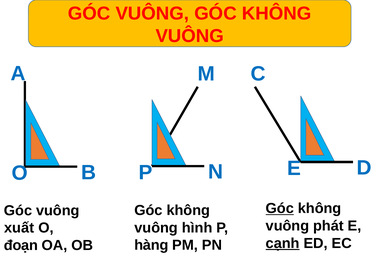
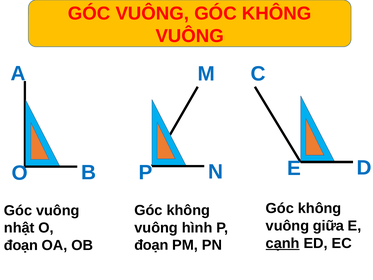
Góc underline: present -> none (280, 208)
phát: phát -> giữa (328, 226)
xuất: xuất -> nhật (19, 228)
hàng: hàng -> đoạn (151, 245)
